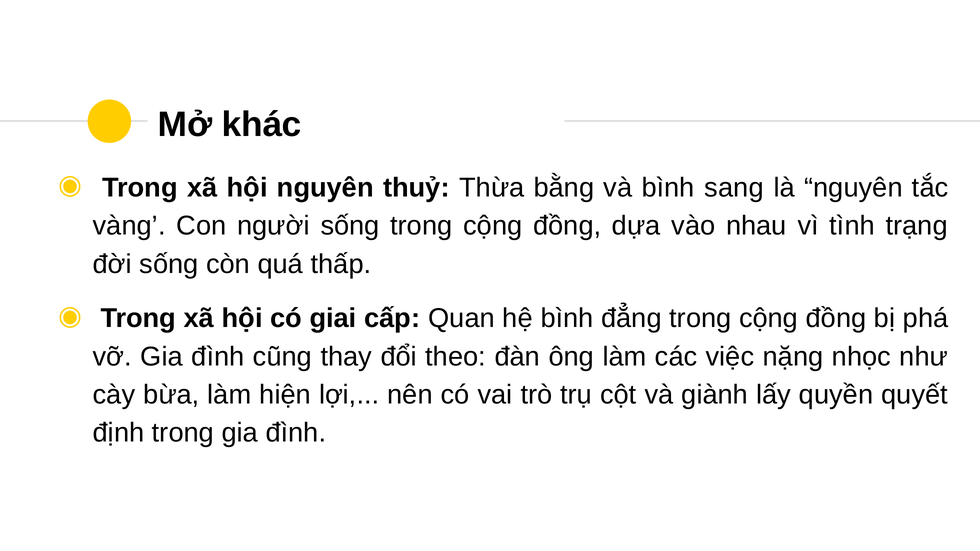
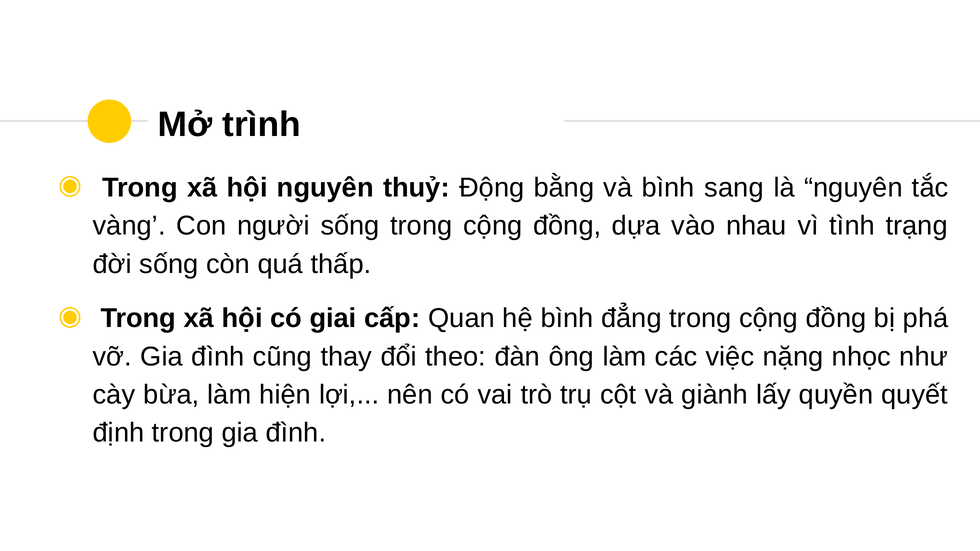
khác: khác -> trình (262, 125)
Thừa: Thừa -> Động (492, 188)
